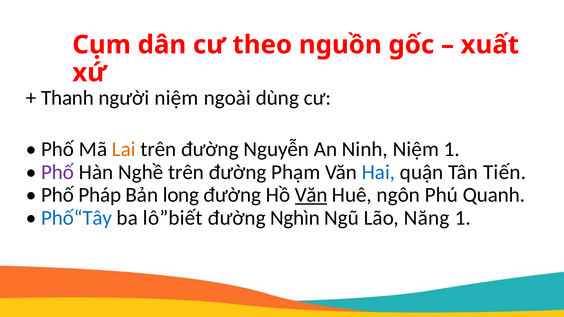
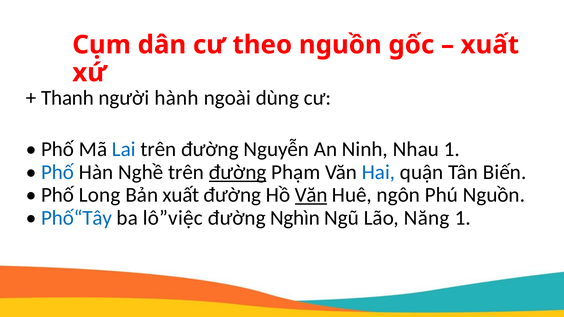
người niệm: niệm -> hành (176, 98)
Lai colour: orange -> blue (124, 149)
Ninh Niệm: Niệm -> Nhau (416, 149)
Phố colour: purple -> blue (58, 172)
đường underline: none -> present (238, 172)
Tiến: Tiến -> Biến (505, 172)
Pháp: Pháp -> Long (100, 195)
long: long -> xuất (181, 195)
Quanh: Quanh -> Nguồn (494, 195)
lô”biết: lô”biết -> lô”việc (173, 218)
